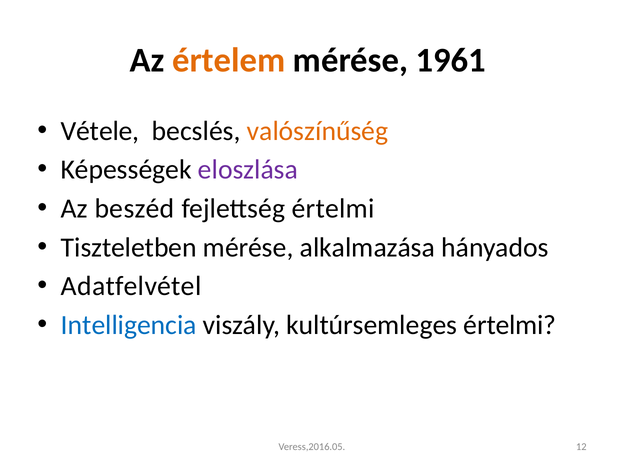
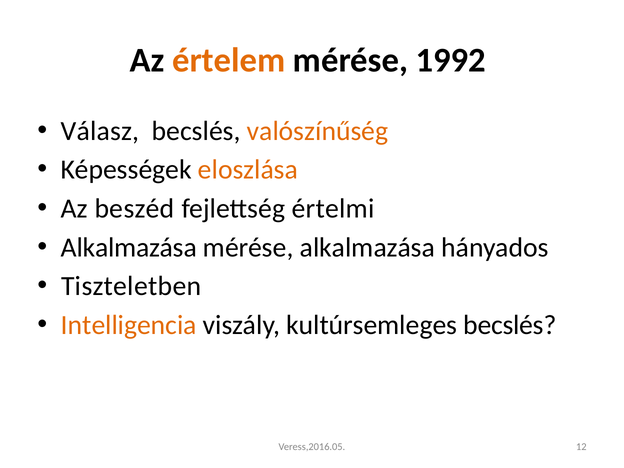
1961: 1961 -> 1992 (451, 60)
Vétele: Vétele -> Válasz (100, 131)
eloszlása colour: purple -> orange (248, 170)
Tiszteletben: Tiszteletben -> Alkalmazása (129, 247)
Adatfelvétel: Adatfelvétel -> Tiszteletben (131, 286)
Intelligencia colour: blue -> orange (129, 325)
kultúrsemleges értelmi: értelmi -> becslés (510, 325)
